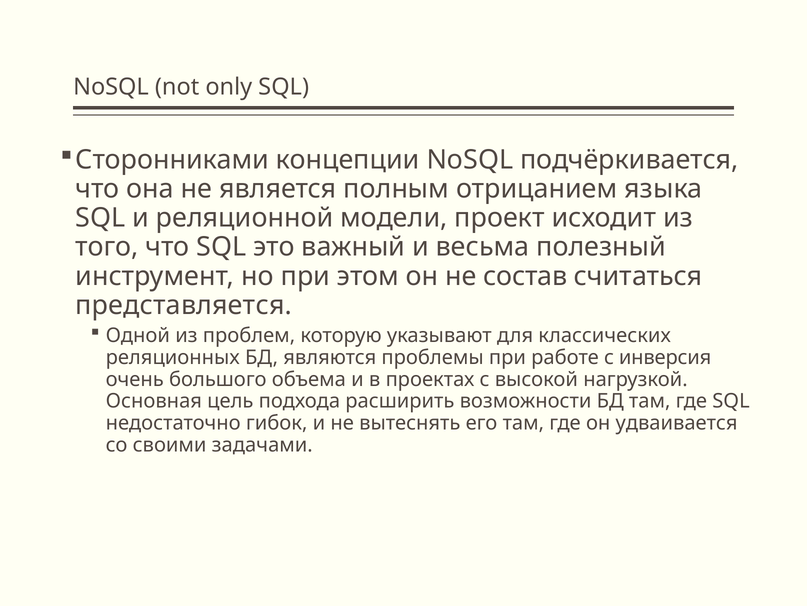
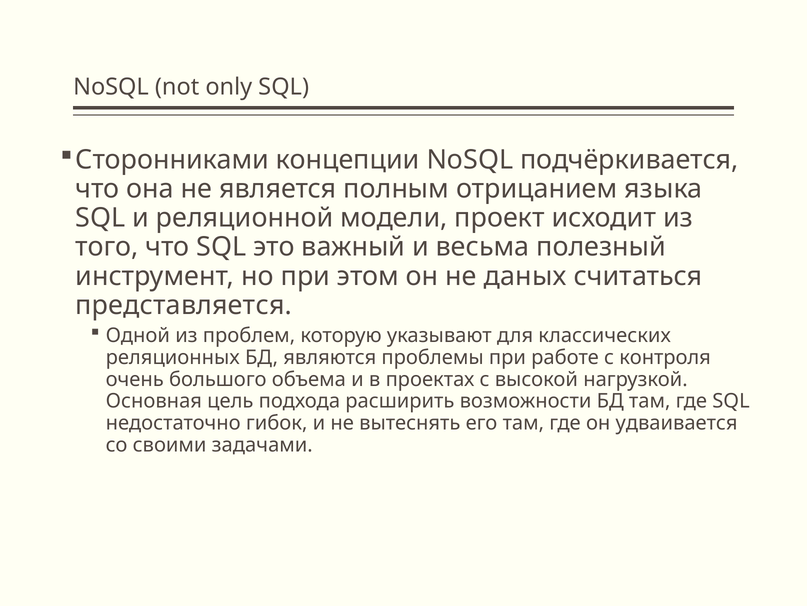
состав: состав -> даных (525, 276)
инверсия: инверсия -> контроля (665, 357)
